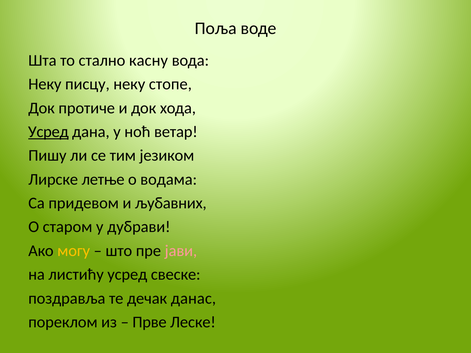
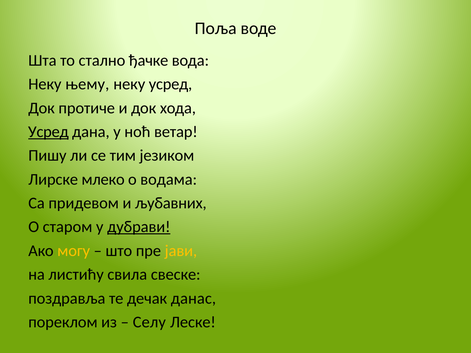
касну: касну -> ђачке (149, 60)
писцу: писцу -> њему (87, 84)
неку стопе: стопе -> усред (170, 84)
летње: летње -> млеко (103, 179)
дубрави underline: none -> present (139, 227)
јави colour: pink -> yellow (181, 251)
листићу усред: усред -> свила (127, 275)
Прве: Прве -> Селу (149, 322)
